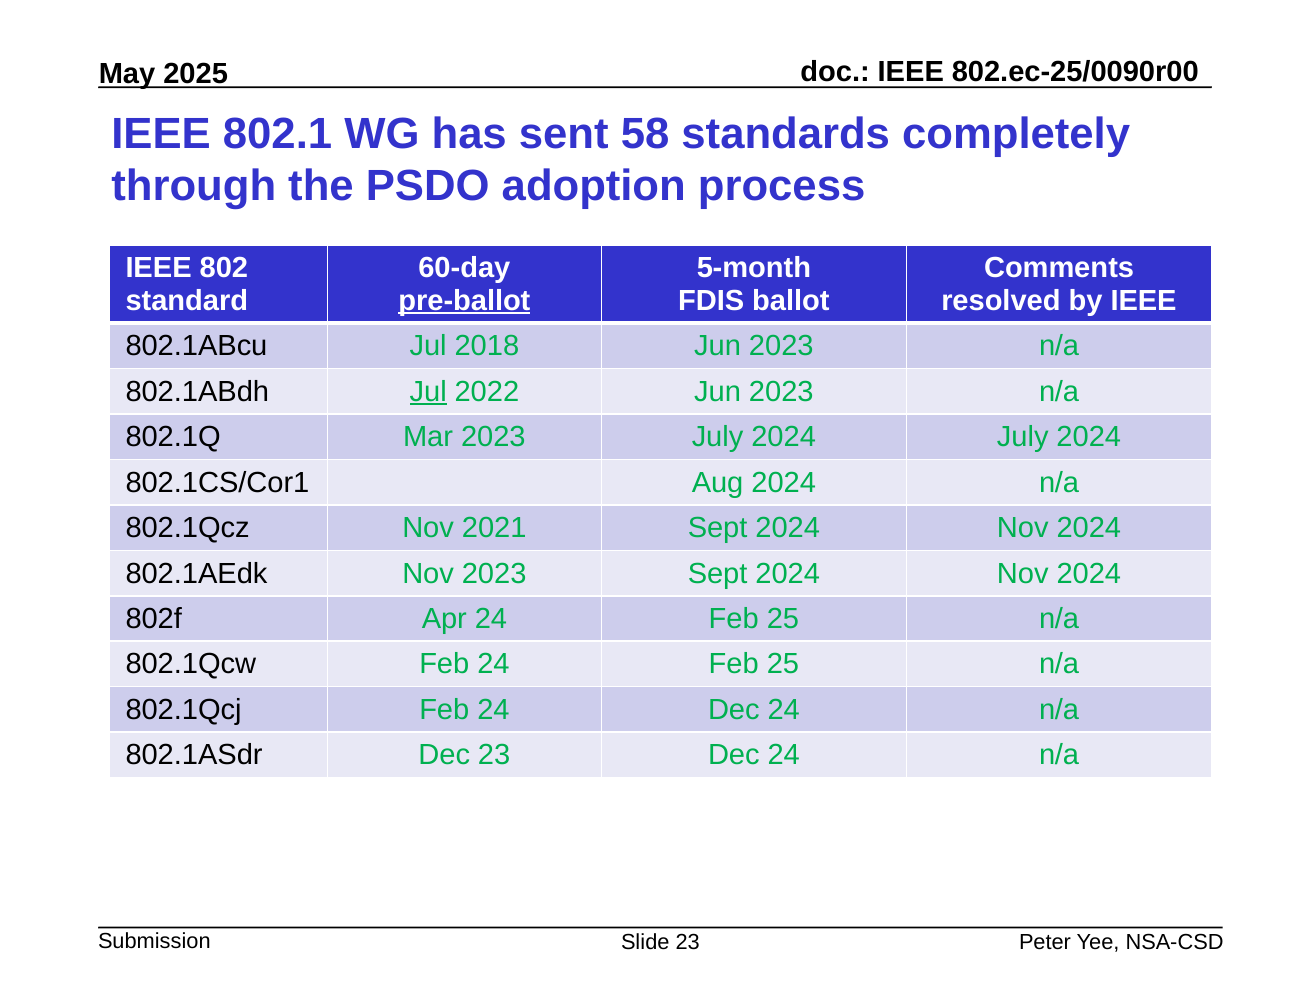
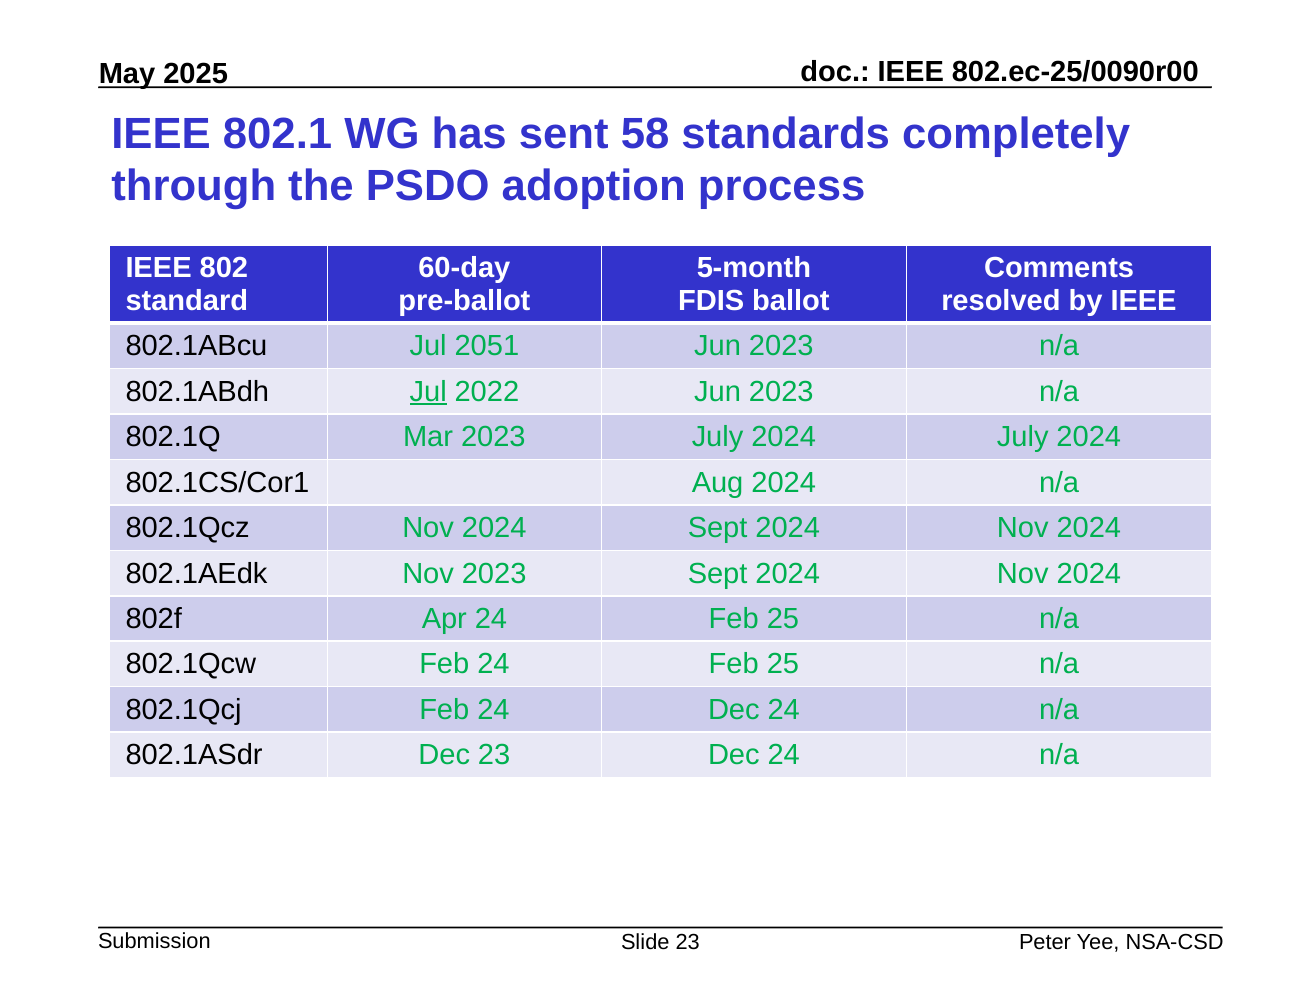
pre-ballot underline: present -> none (464, 301)
2018: 2018 -> 2051 (487, 346)
802.1Qcz Nov 2021: 2021 -> 2024 (494, 528)
